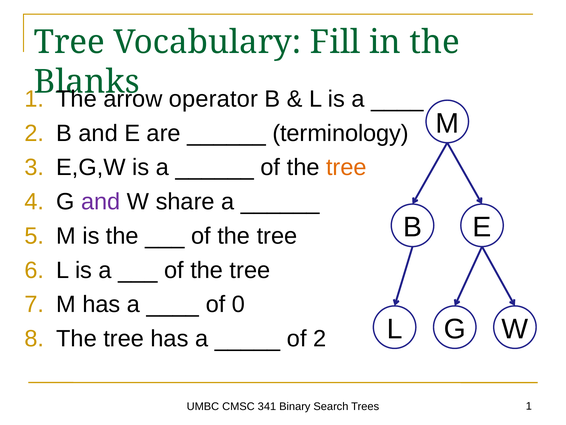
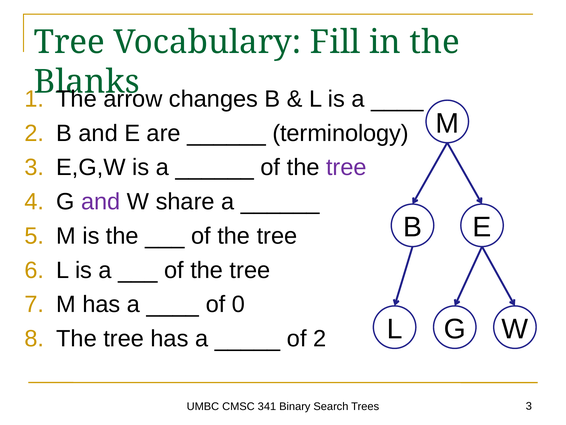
operator: operator -> changes (213, 99)
tree colour: orange -> purple (346, 167)
Trees 1: 1 -> 3 (529, 406)
